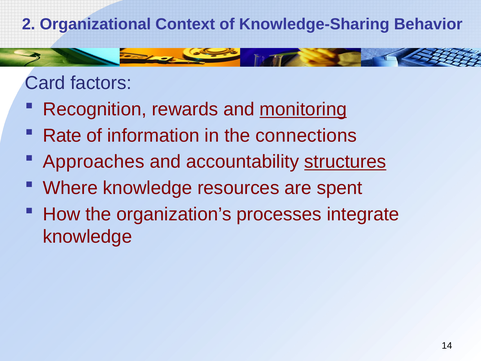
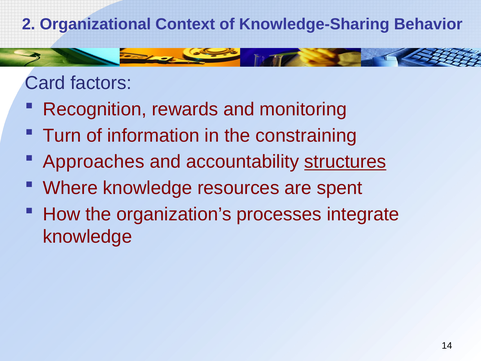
monitoring underline: present -> none (303, 109)
Rate: Rate -> Turn (62, 135)
connections: connections -> constraining (306, 135)
